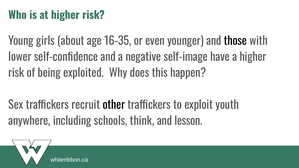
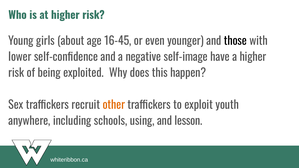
16-35: 16-35 -> 16-45 (118, 41)
other colour: black -> orange (114, 105)
think: think -> using (142, 121)
